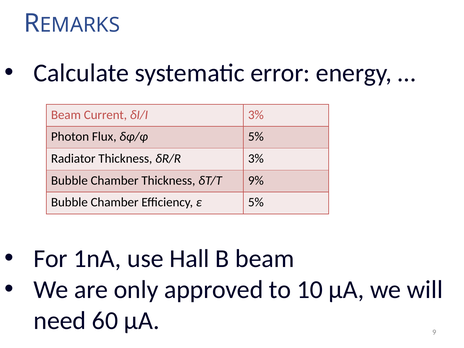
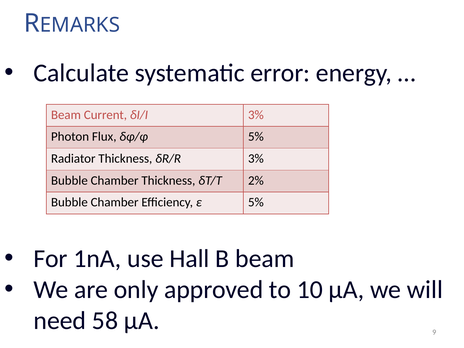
9%: 9% -> 2% (256, 180)
60: 60 -> 58 (105, 320)
